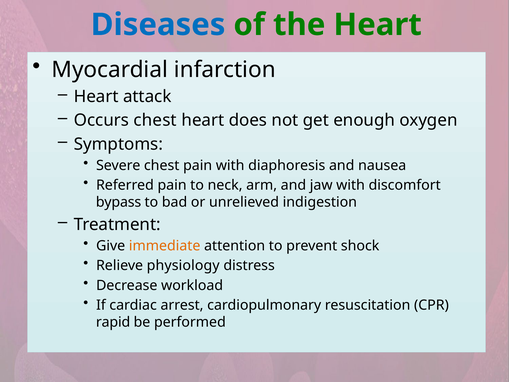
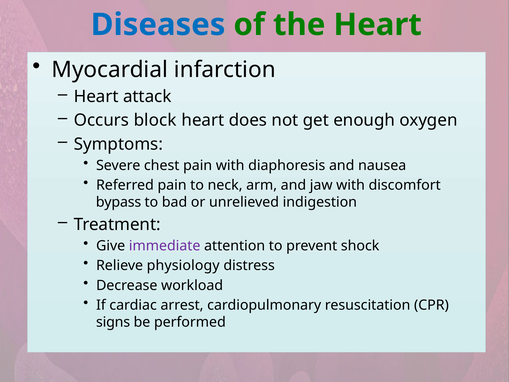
Occurs chest: chest -> block (155, 120)
immediate colour: orange -> purple (165, 246)
rapid: rapid -> signs (113, 322)
